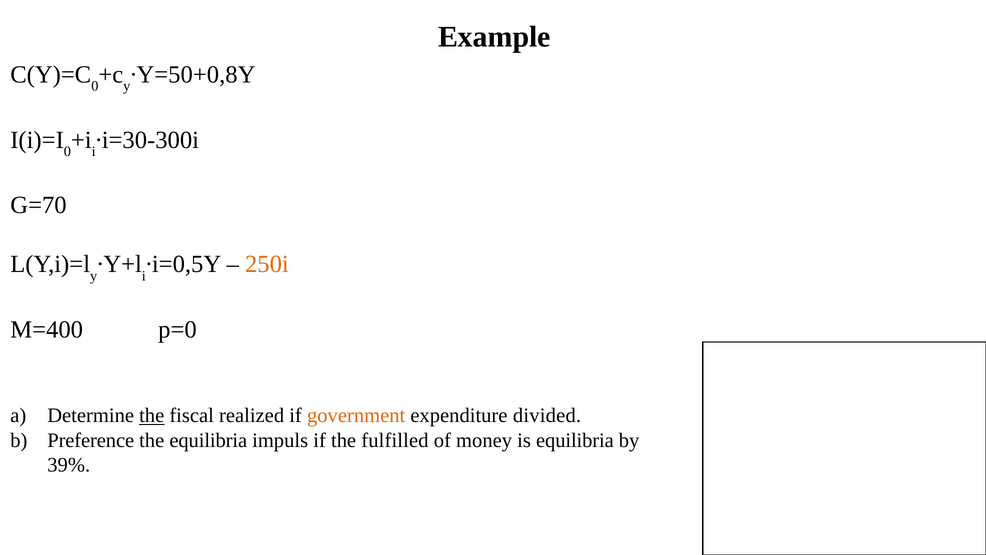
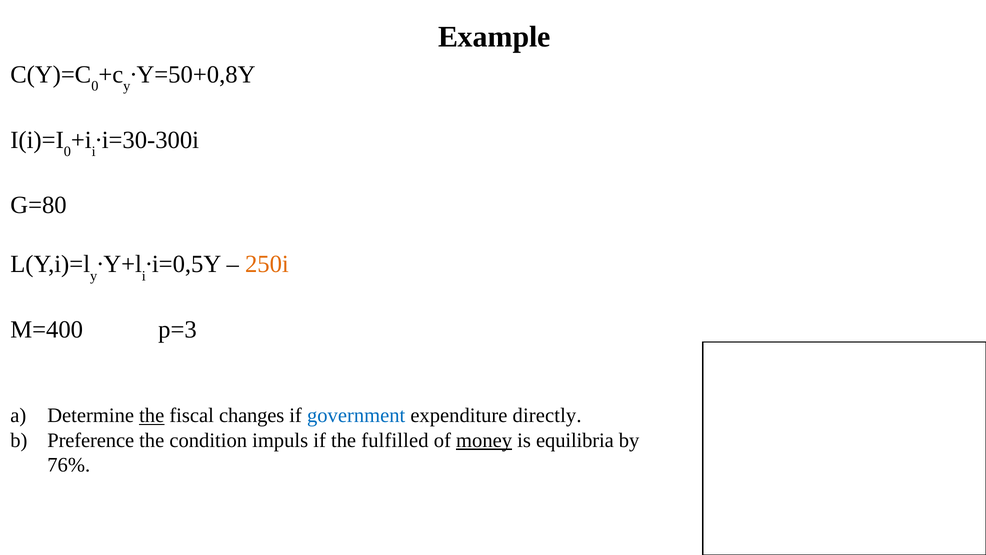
G=70: G=70 -> G=80 (38, 205)
p=0: p=0 -> p=3 (177, 329)
realized: realized -> changes (252, 415)
government colour: orange -> blue (356, 415)
divided: divided -> directly (547, 415)
the equilibria: equilibria -> condition (208, 440)
money underline: none -> present (484, 440)
39%: 39% -> 76% (69, 465)
